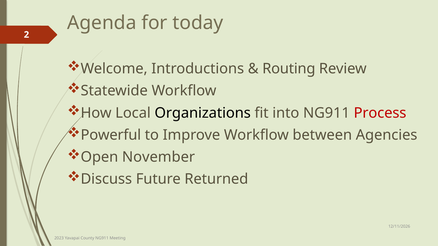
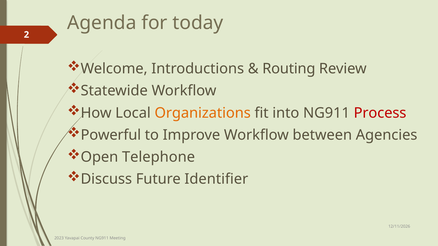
Organizations colour: black -> orange (203, 113)
November: November -> Telephone (159, 157)
Returned: Returned -> Identifier (216, 179)
